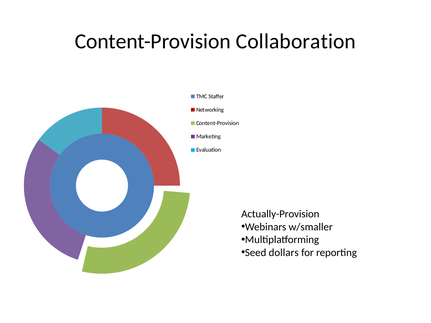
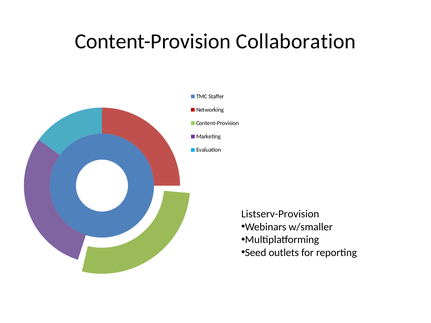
Actually-Provision: Actually-Provision -> Listserv-Provision (280, 214)
dollars: dollars -> outlets (284, 253)
